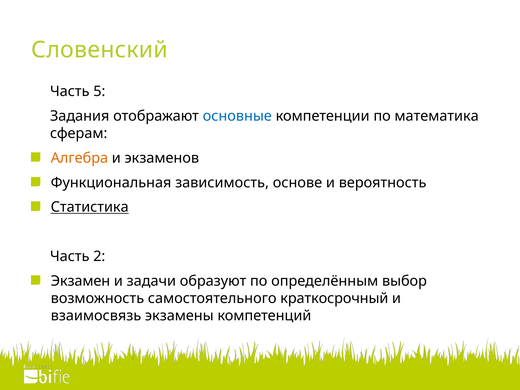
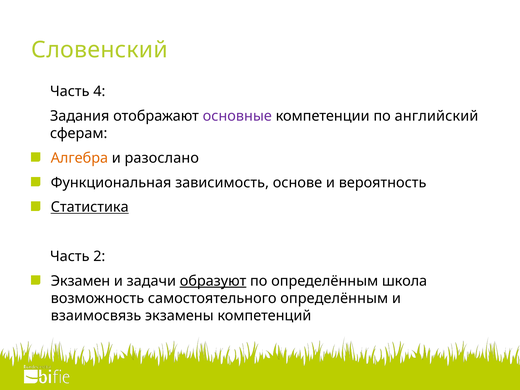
5: 5 -> 4 (99, 91)
основные colour: blue -> purple (237, 116)
математика: математика -> английский (437, 116)
экзаменов: экзаменов -> разослано (162, 158)
образуют underline: none -> present (213, 281)
выбор: выбор -> школа (404, 281)
самостоятельного краткосрочный: краткосрочный -> определённым (334, 298)
